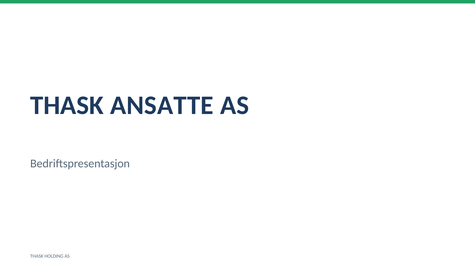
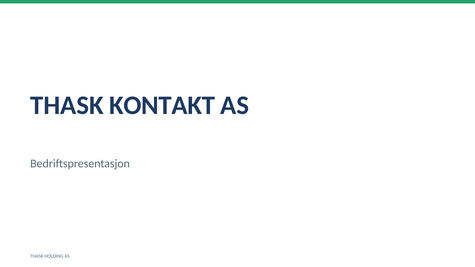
ANSATTE: ANSATTE -> KONTAKT (162, 105)
